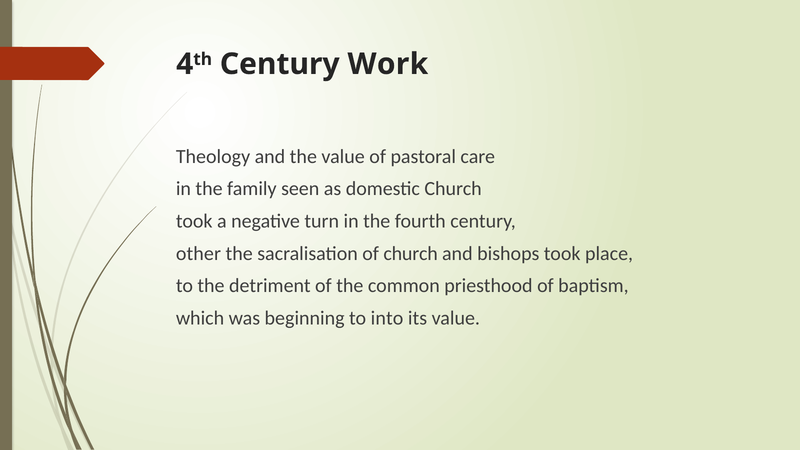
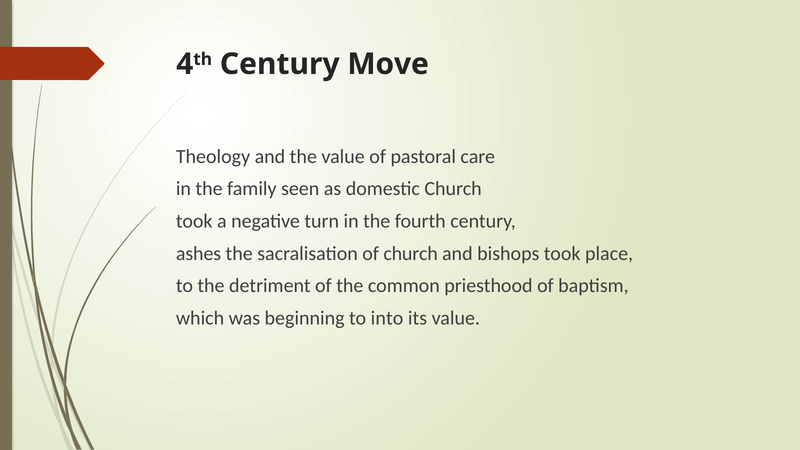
Work: Work -> Move (388, 64)
other: other -> ashes (199, 253)
